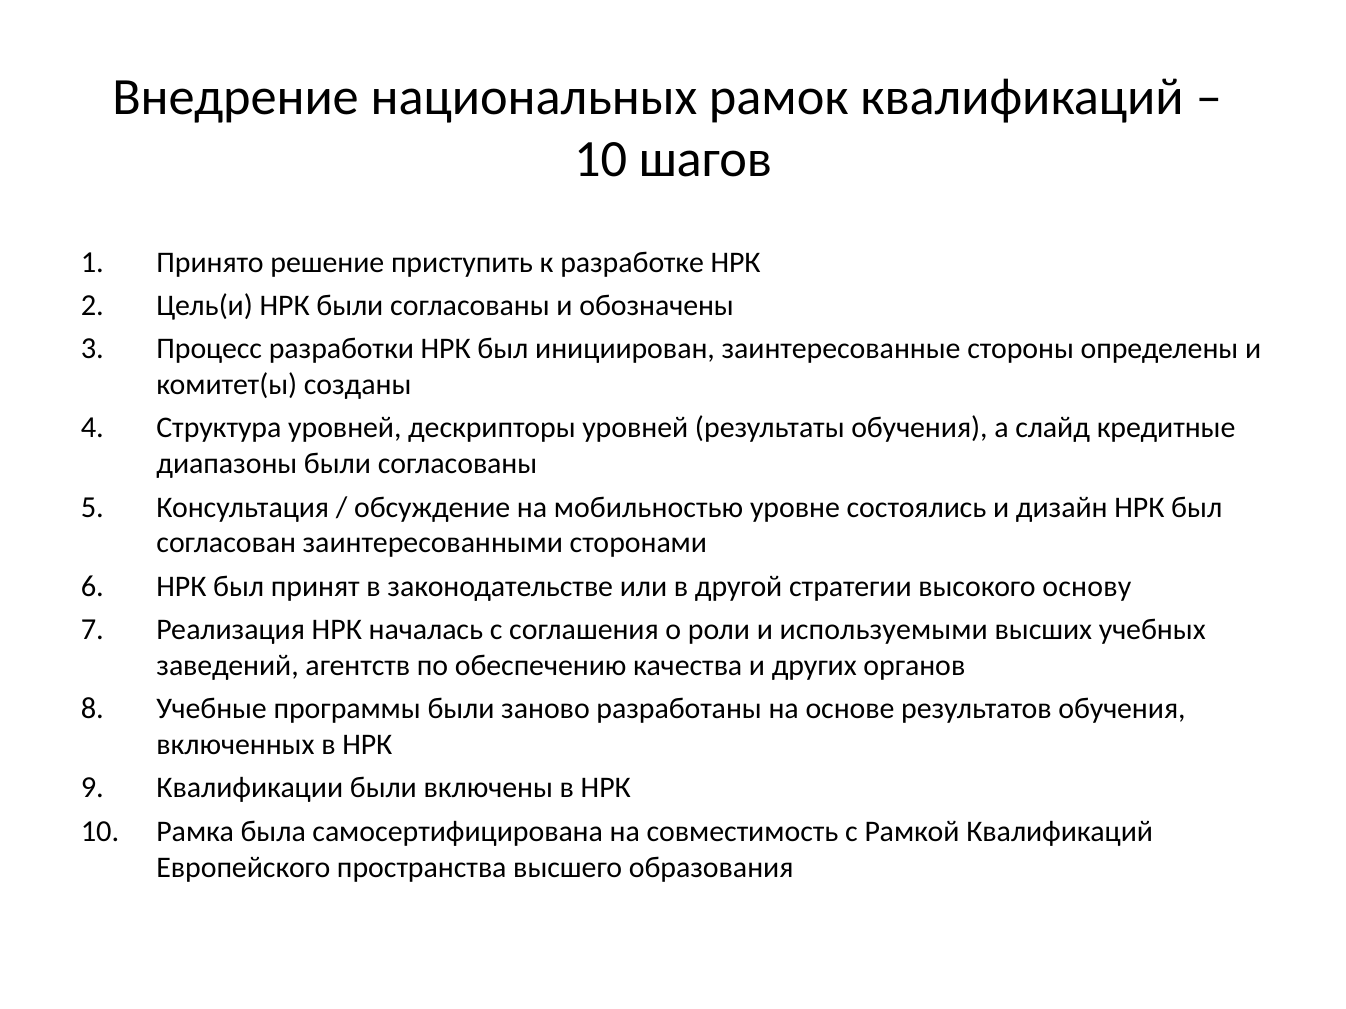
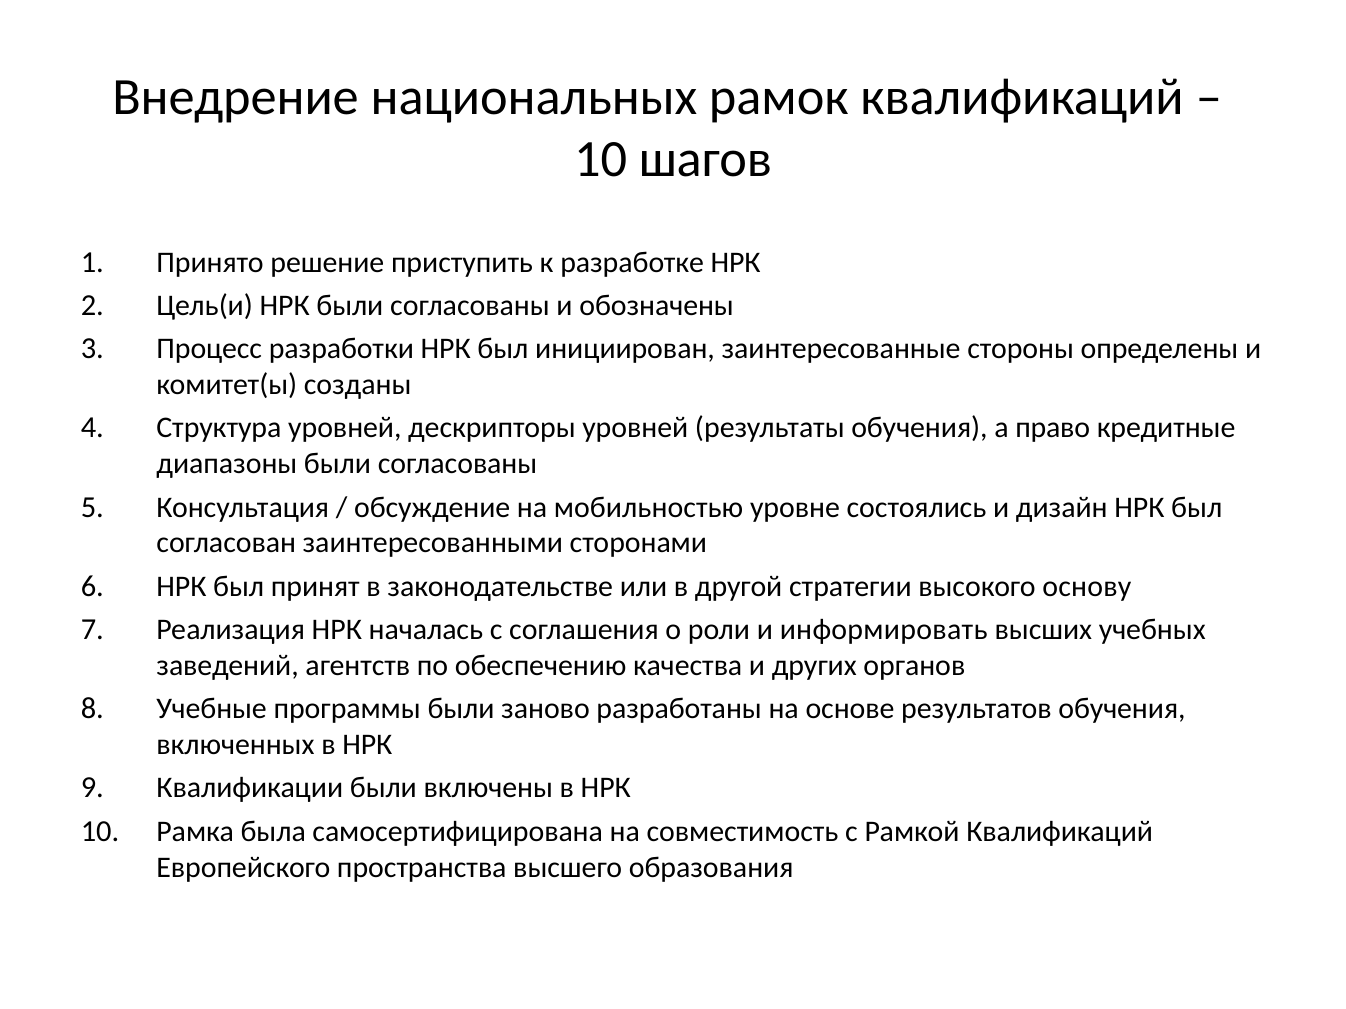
слайд: слайд -> право (1053, 428)
используемыми: используемыми -> информировать (884, 630)
